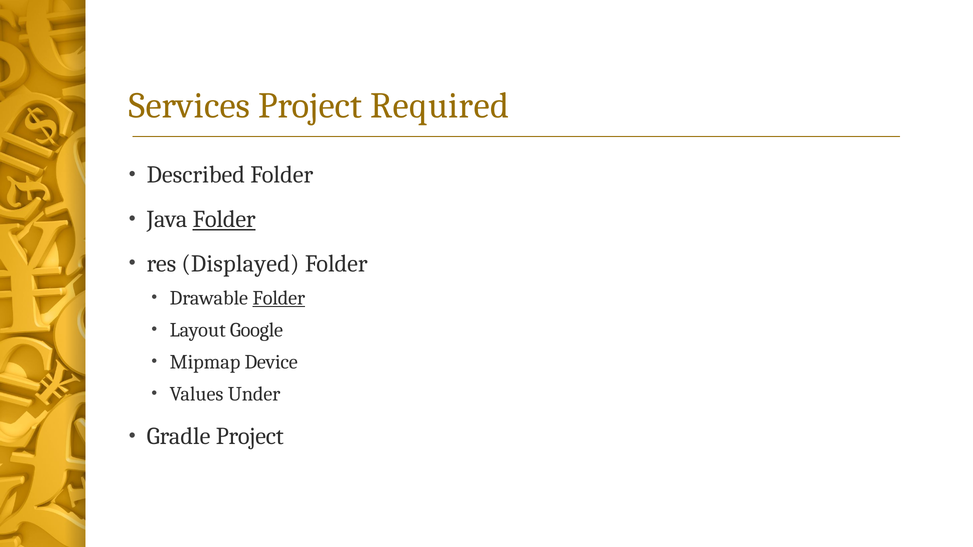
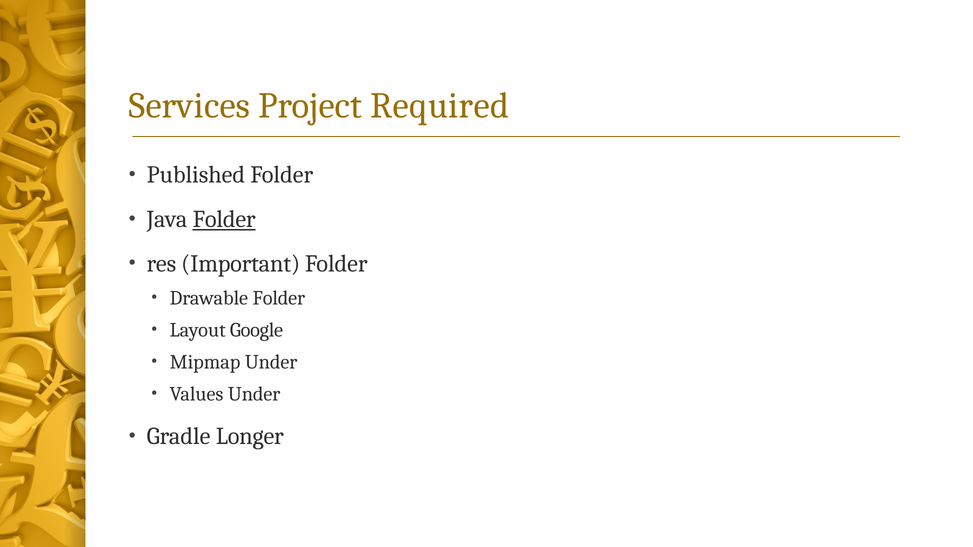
Described: Described -> Published (196, 175)
Displayed: Displayed -> Important (241, 264)
Folder underline: present -> none (279, 298)
Mipmap Device: Device -> Under (271, 362)
Gradle Project: Project -> Longer (250, 437)
